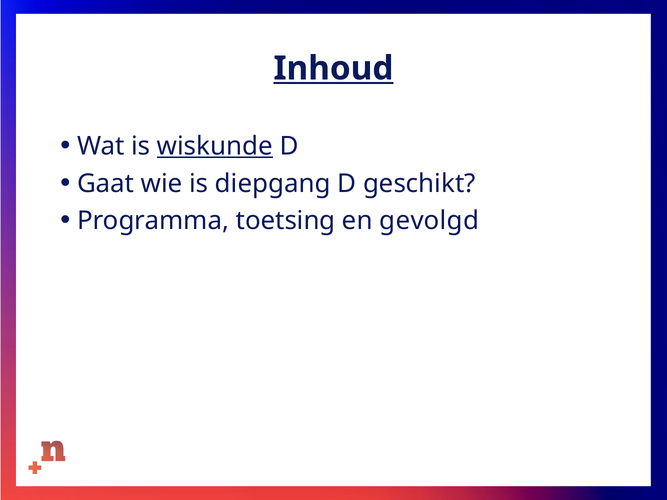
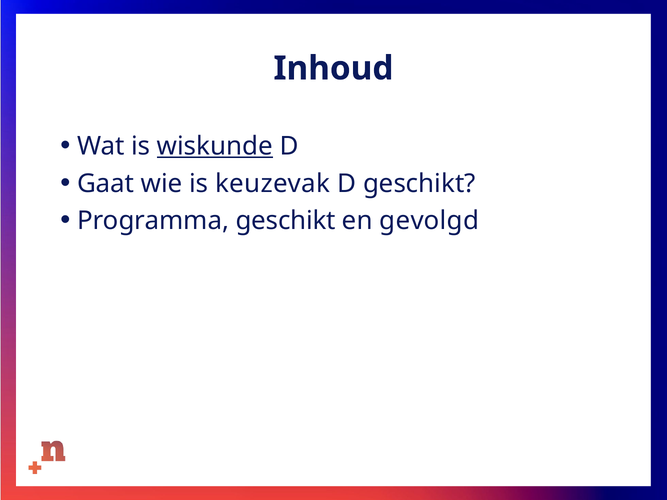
Inhoud underline: present -> none (333, 68)
diepgang: diepgang -> keuzevak (273, 184)
Programma toetsing: toetsing -> geschikt (286, 221)
